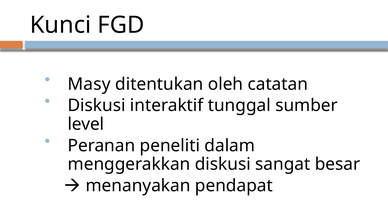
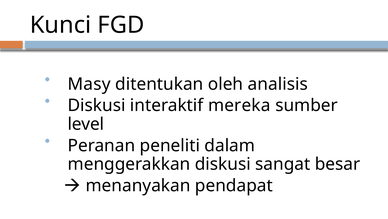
catatan: catatan -> analisis (278, 84)
tunggal: tunggal -> mereka (239, 105)
